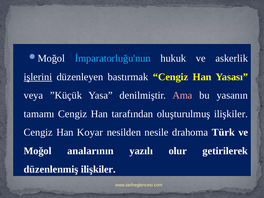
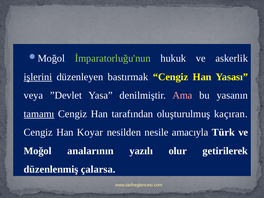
İmparatorluğu'nun colour: light blue -> light green (113, 58)
”Küçük: ”Küçük -> ”Devlet (66, 95)
tamamı underline: none -> present (39, 114)
oluşturulmuş ilişkiler: ilişkiler -> kaçıran (231, 114)
drahoma: drahoma -> amacıyla (190, 132)
düzenlenmiş ilişkiler: ilişkiler -> çalarsa (98, 169)
